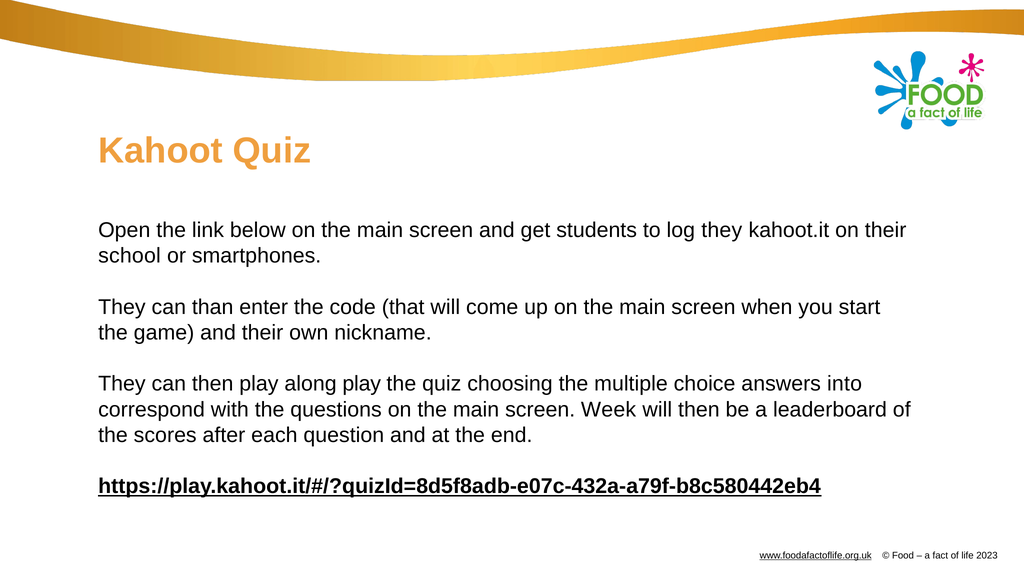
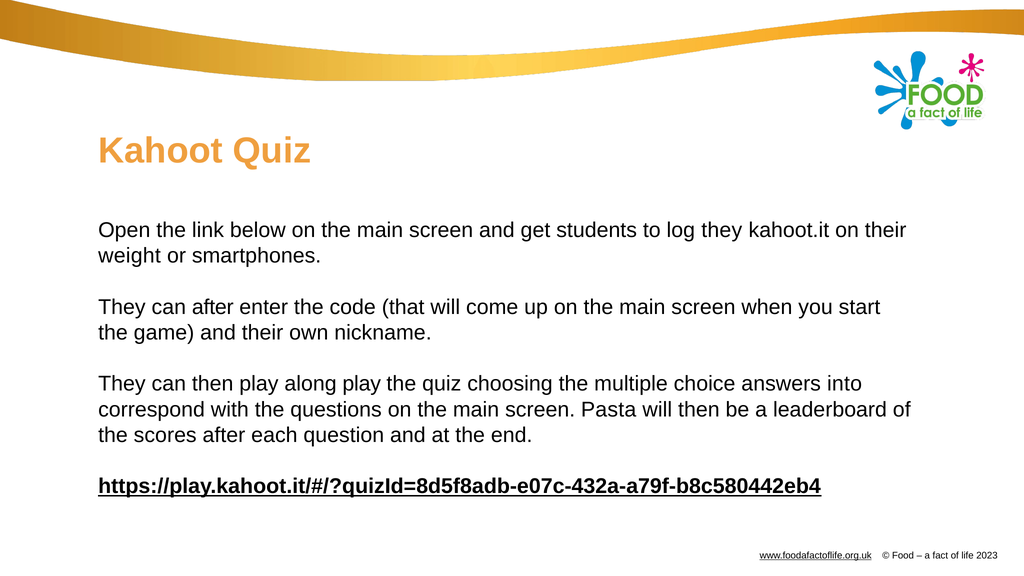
school: school -> weight (130, 256)
can than: than -> after (213, 307)
Week: Week -> Pasta (609, 410)
